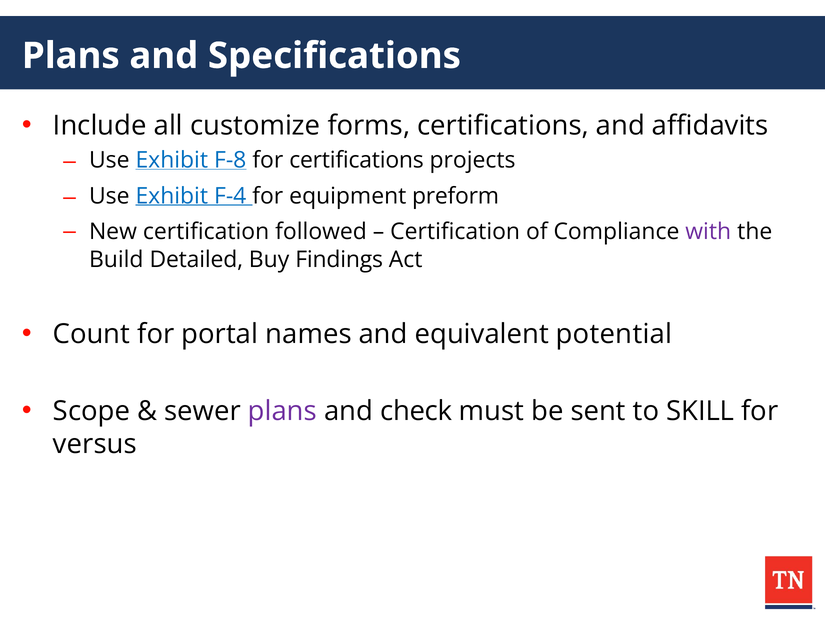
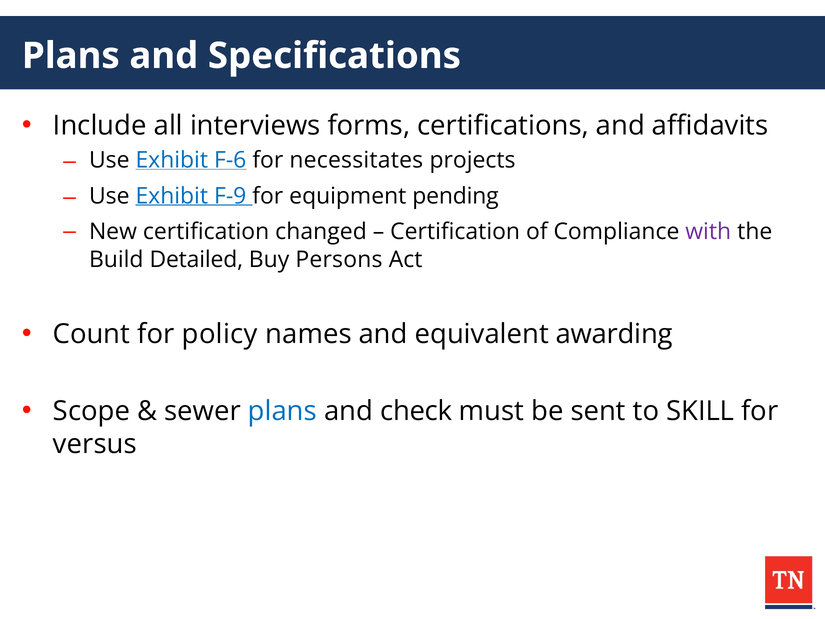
customize: customize -> interviews (255, 126)
F-8: F-8 -> F-6 (230, 160)
for certifications: certifications -> necessitates (356, 160)
F-4: F-4 -> F-9 (230, 196)
preform: preform -> pending (455, 196)
followed: followed -> changed (321, 232)
Findings: Findings -> Persons (339, 259)
portal: portal -> policy (220, 334)
potential: potential -> awarding (614, 334)
plans colour: purple -> blue (282, 411)
